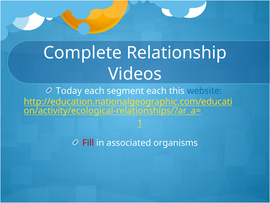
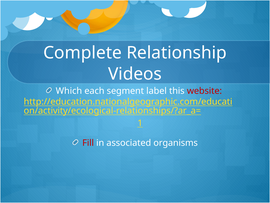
Today: Today -> Which (69, 91)
segment each: each -> label (157, 91)
website colour: blue -> red (204, 91)
